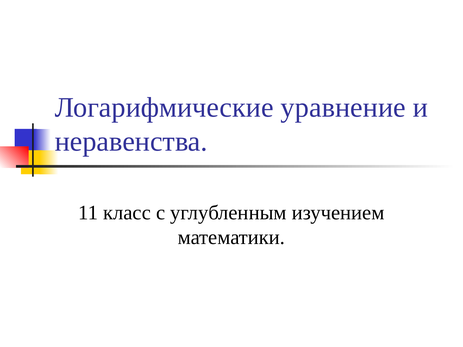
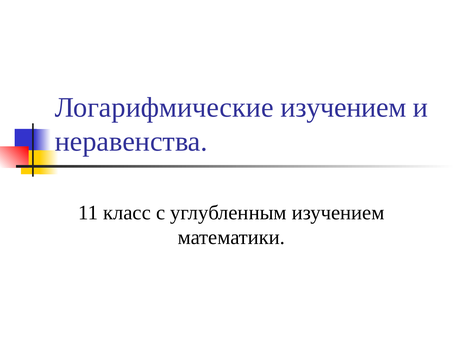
Логарифмические уравнение: уравнение -> изучением (343, 108)
